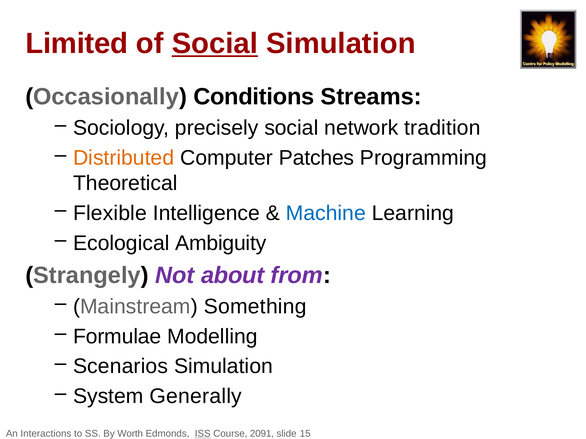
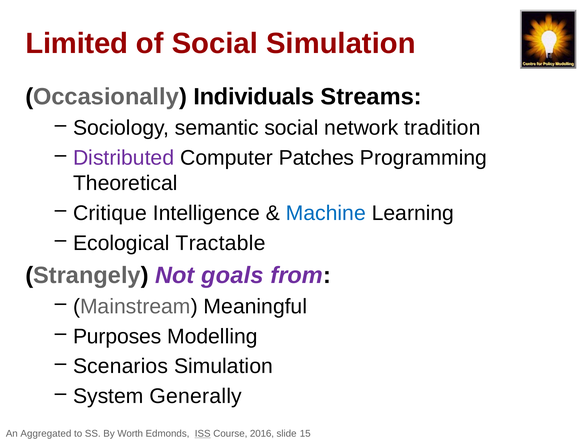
Social underline: present -> none (215, 44)
Conditions: Conditions -> Individuals (254, 97)
precisely: precisely -> semantic (217, 128)
Distributed colour: orange -> purple (124, 158)
Flexible: Flexible -> Critique (110, 213)
Ambiguity: Ambiguity -> Tractable (221, 243)
about: about -> goals (232, 276)
Something: Something -> Meaningful (255, 307)
Formulae: Formulae -> Purposes (117, 337)
Interactions: Interactions -> Aggregated (46, 434)
2091: 2091 -> 2016 (262, 434)
